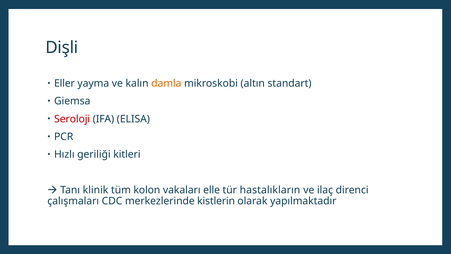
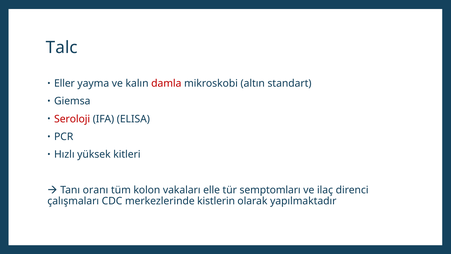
Dişli: Dişli -> Talc (62, 48)
damla colour: orange -> red (166, 83)
geriliği: geriliği -> yüksek (94, 154)
klinik: klinik -> oranı (96, 190)
hastalıkların: hastalıkların -> semptomları (270, 190)
